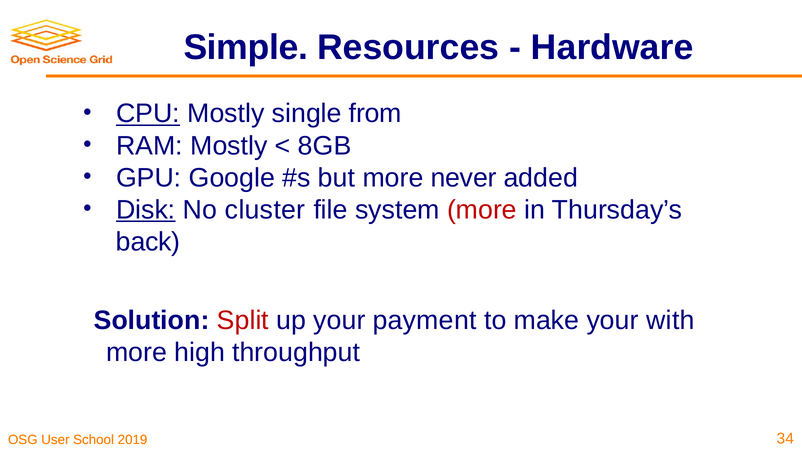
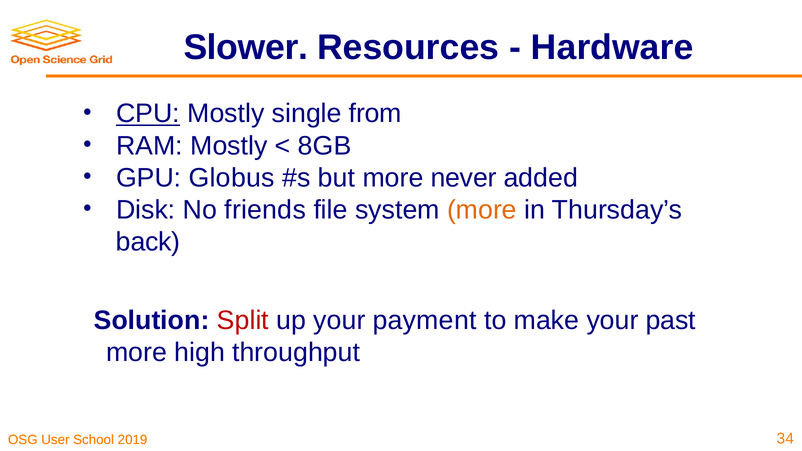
Simple: Simple -> Slower (246, 48)
Google: Google -> Globus (232, 178)
Disk underline: present -> none (146, 210)
cluster: cluster -> friends (265, 210)
more colour: red -> orange (482, 210)
with: with -> past (671, 320)
